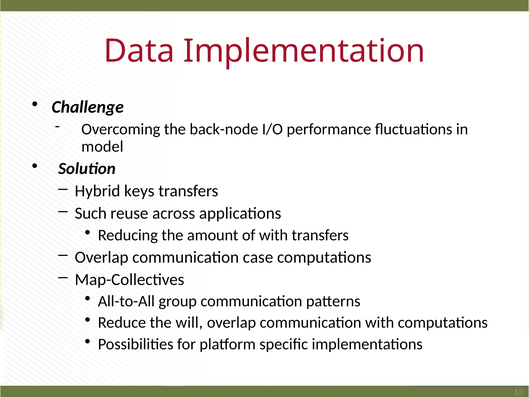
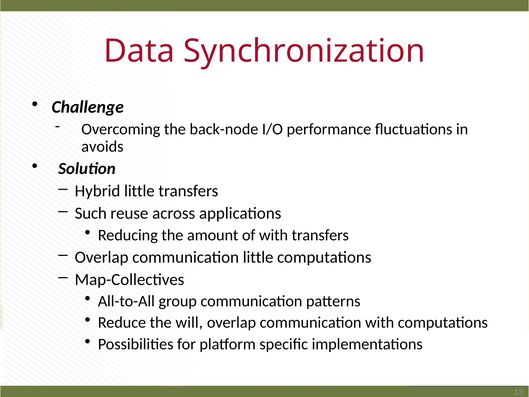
Implementation: Implementation -> Synchronization (304, 51)
model: model -> avoids (102, 146)
Hybrid keys: keys -> little (139, 191)
communication case: case -> little (258, 257)
